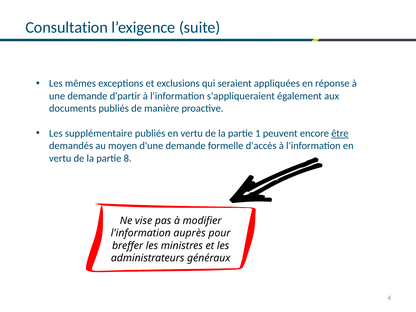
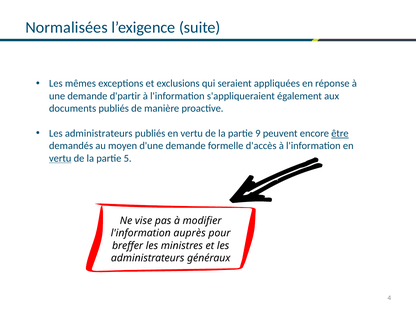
Consultation: Consultation -> Normalisées (67, 28)
supplémentaire: supplémentaire -> administrateurs (99, 133)
1: 1 -> 9 (258, 133)
vertu underline: none -> present (60, 158)
8: 8 -> 5 (128, 158)
